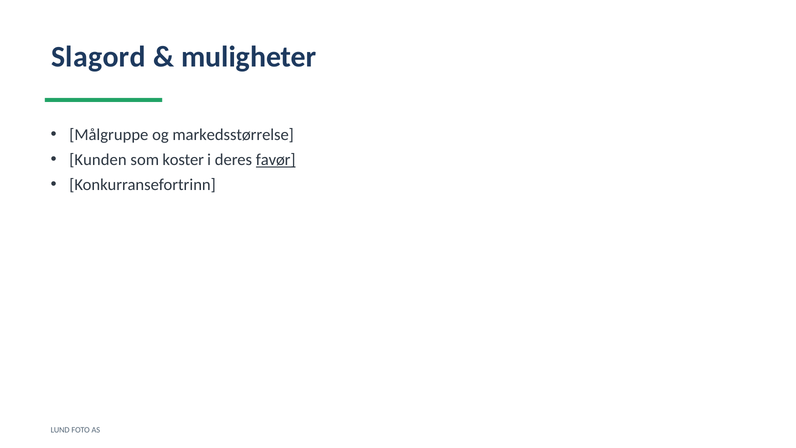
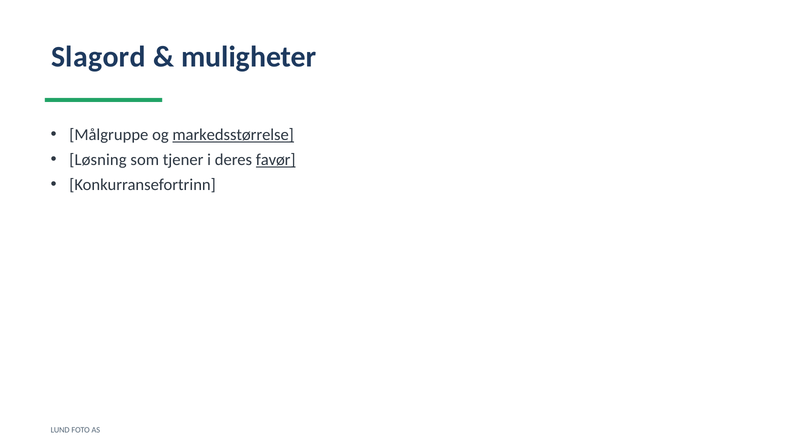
markedsstørrelse underline: none -> present (233, 135)
Kunden: Kunden -> Løsning (98, 160)
koster: koster -> tjener (183, 160)
